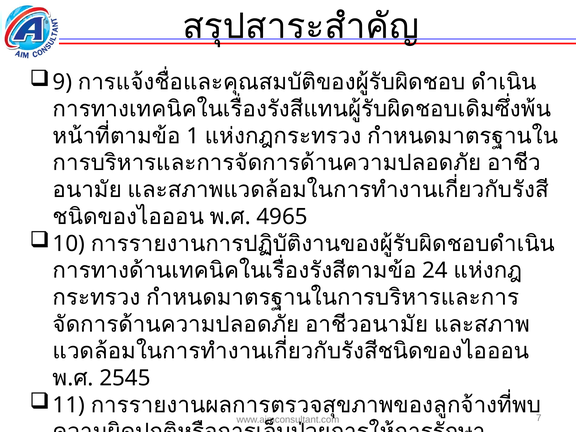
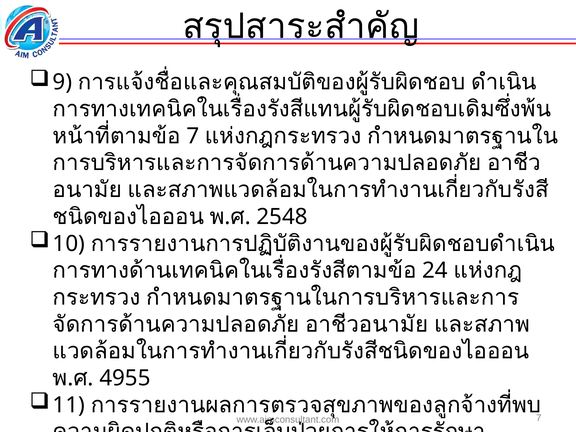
1: 1 -> 7 (193, 136)
4965: 4965 -> 2548 (282, 217)
2545: 2545 -> 4955 (125, 378)
